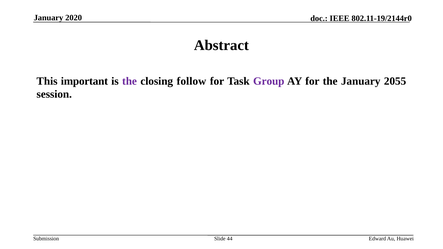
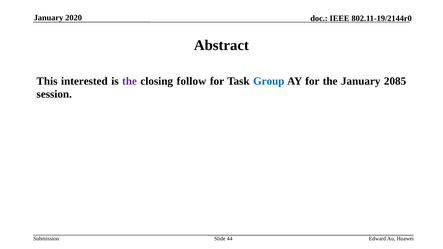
important: important -> interested (84, 81)
Group colour: purple -> blue (269, 81)
2055: 2055 -> 2085 (395, 81)
